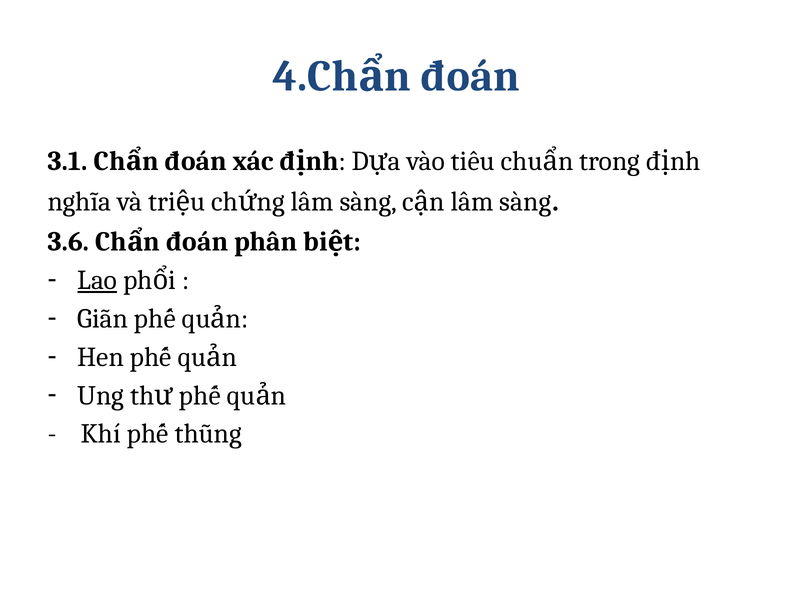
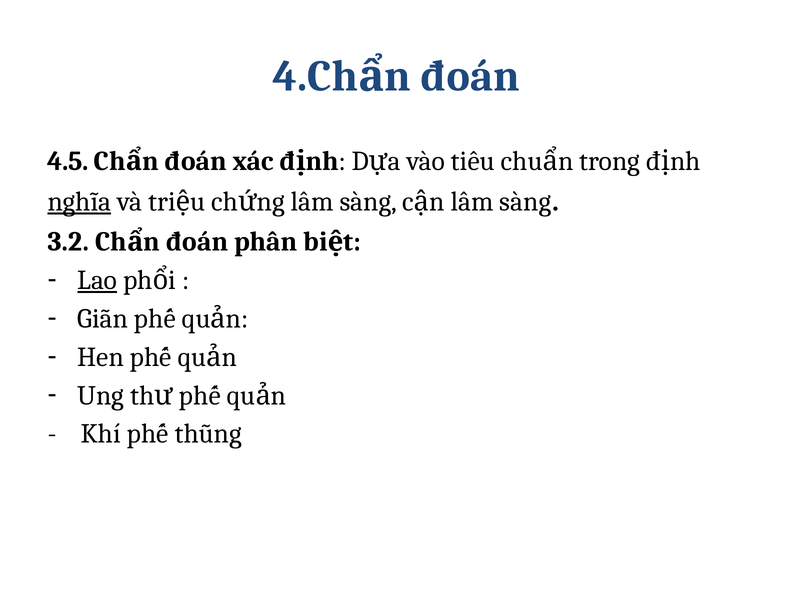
3.1: 3.1 -> 4.5 (68, 161)
nghĩa underline: none -> present (79, 202)
3.6: 3.6 -> 3.2 (68, 242)
